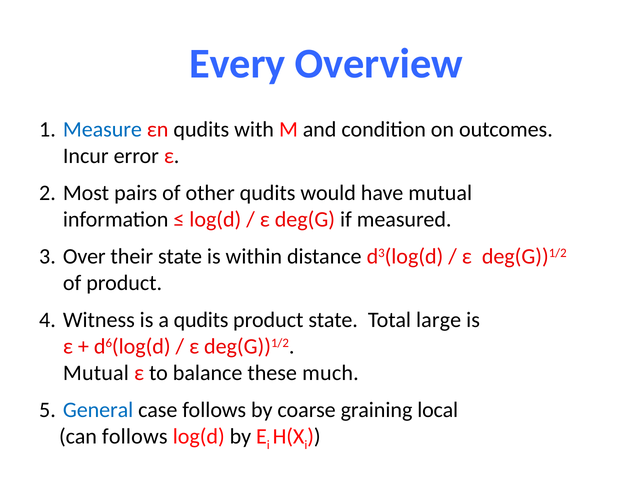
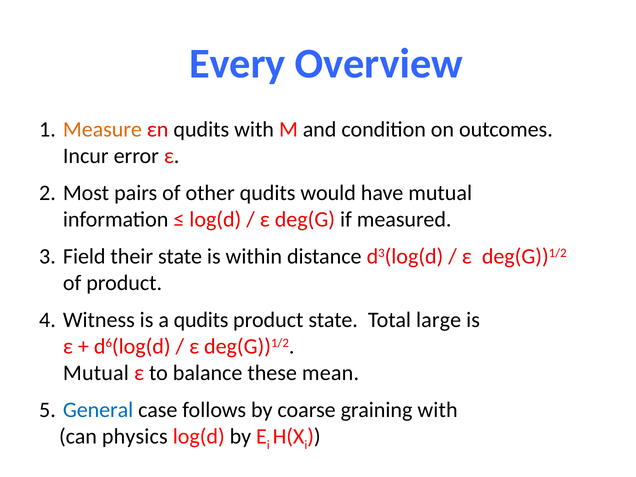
Measure colour: blue -> orange (102, 129)
Over: Over -> Field (84, 256)
much: much -> mean (331, 373)
graining local: local -> with (438, 410)
can follows: follows -> physics (135, 437)
